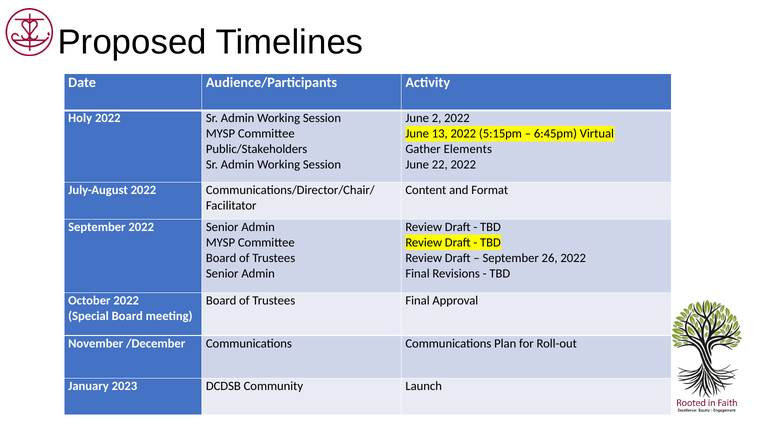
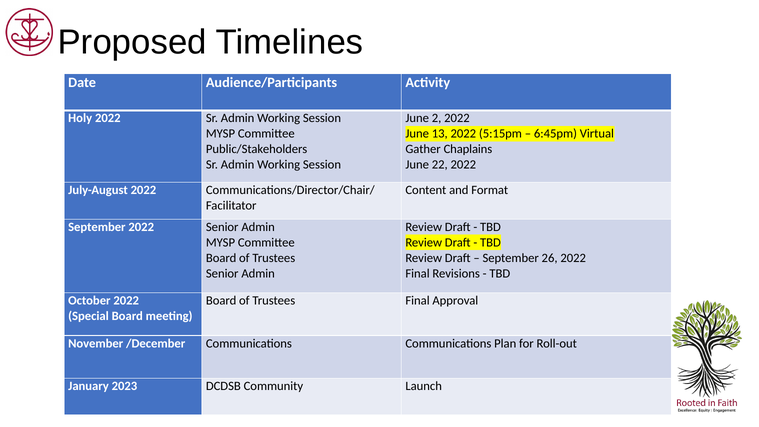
Elements: Elements -> Chaplains (468, 149)
